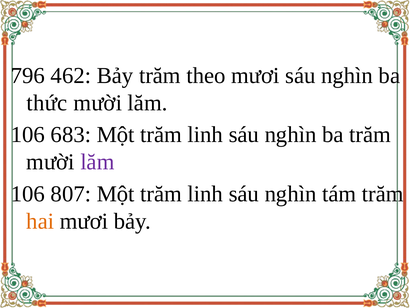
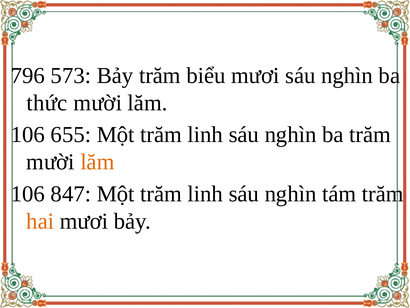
462: 462 -> 573 (71, 75)
theo: theo -> biểu (206, 75)
683: 683 -> 655 (71, 135)
lăm colour: purple -> orange (97, 162)
807: 807 -> 847 (71, 194)
